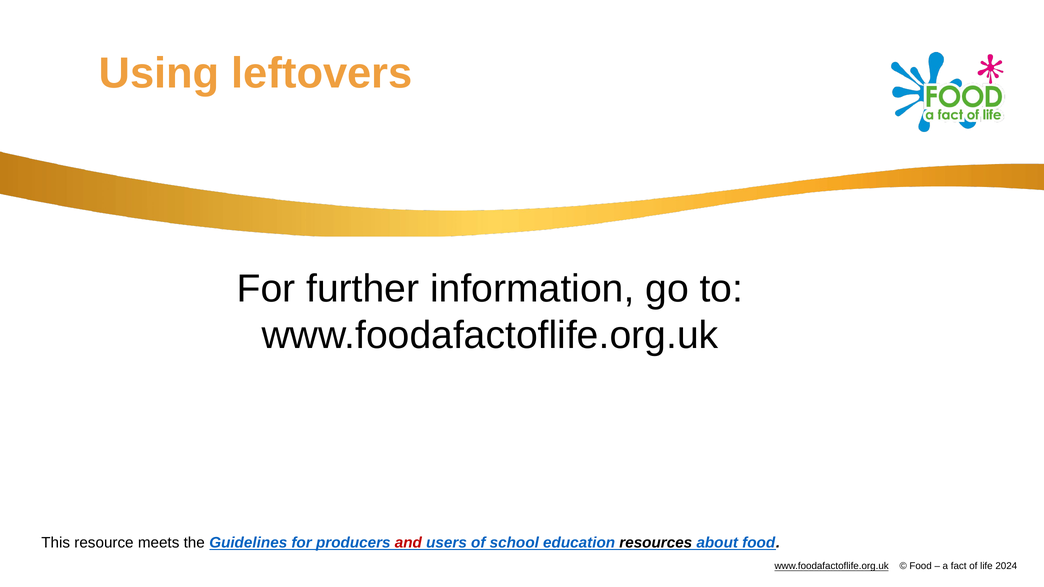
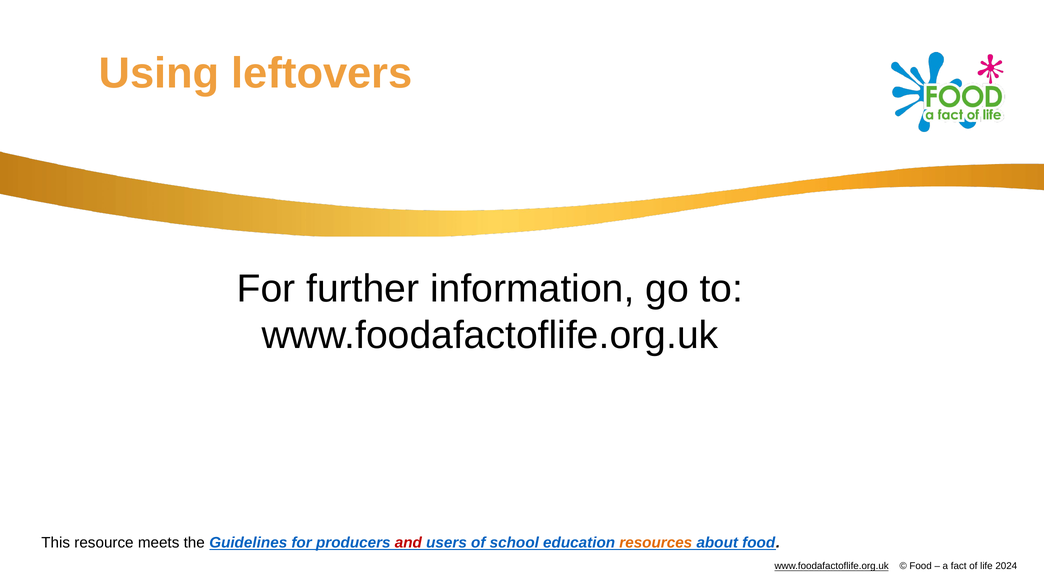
resources colour: black -> orange (656, 543)
